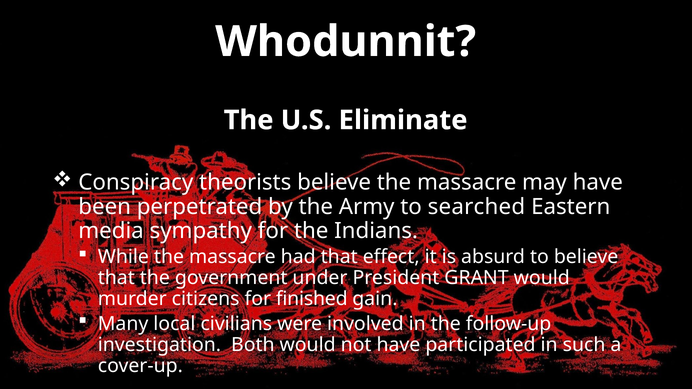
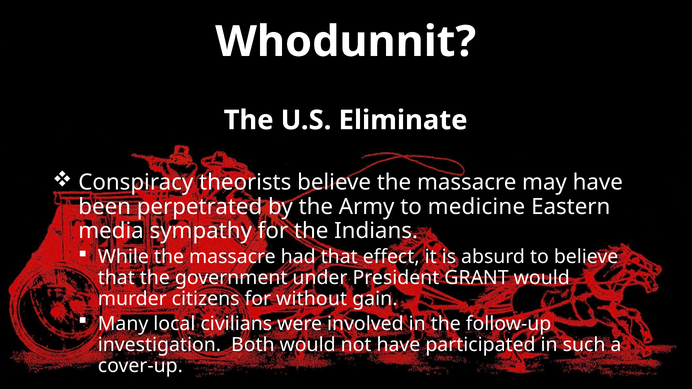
searched: searched -> medicine (476, 207)
finished: finished -> without (312, 299)
